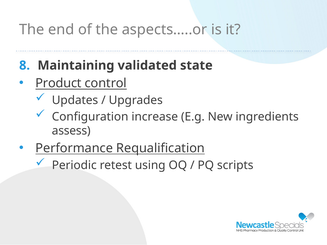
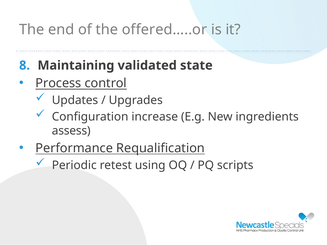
aspects…..or: aspects…..or -> offered…..or (164, 30)
Product: Product -> Process (58, 83)
